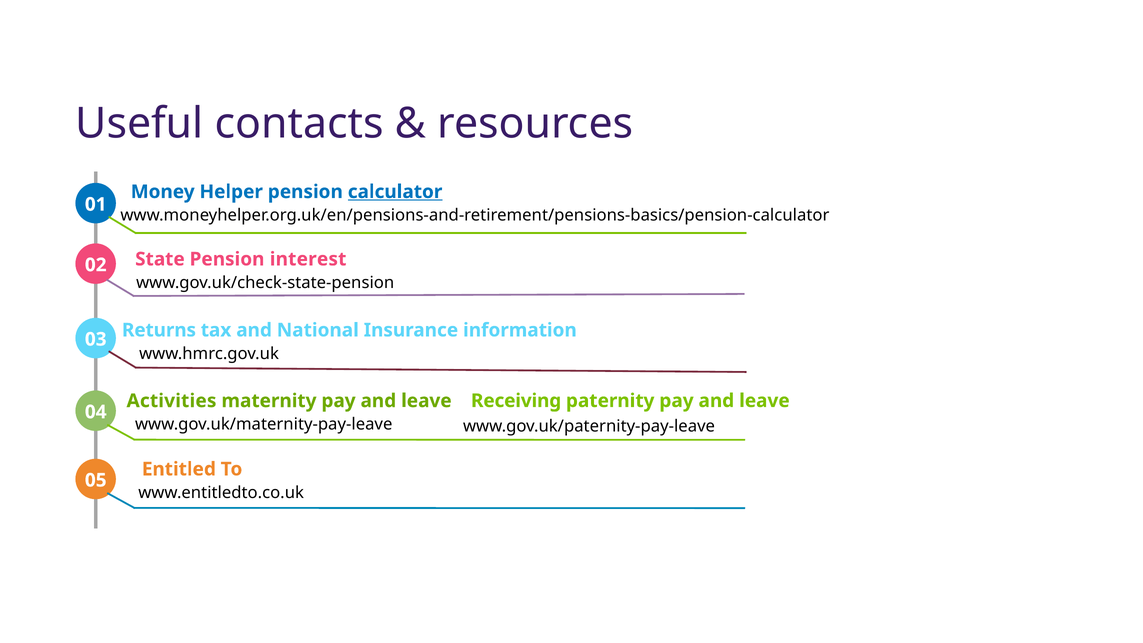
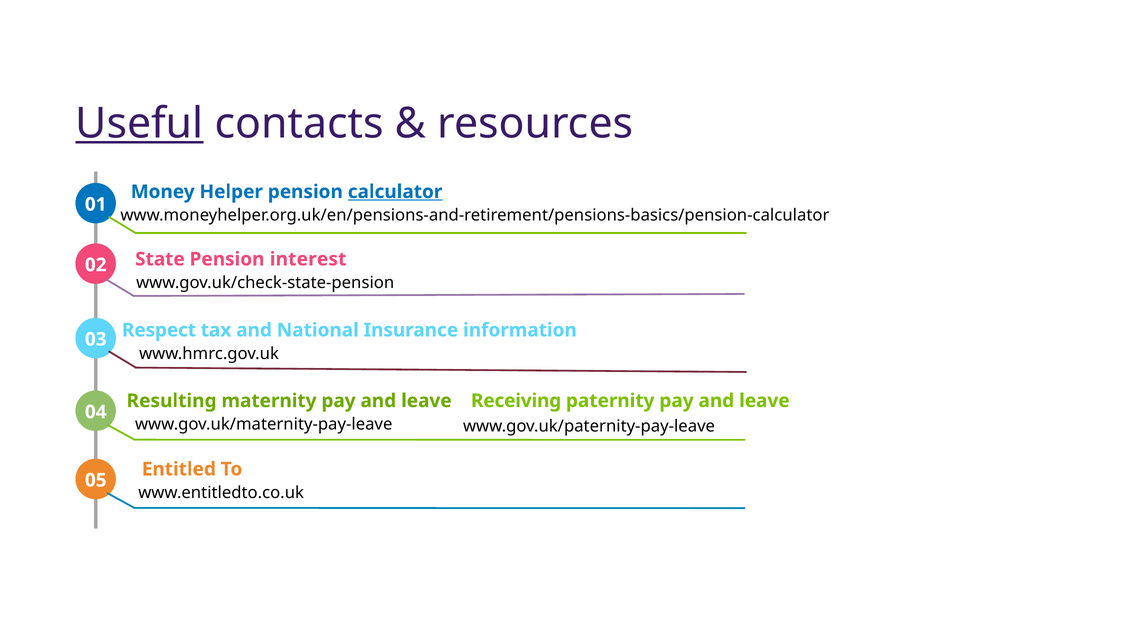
Useful underline: none -> present (139, 124)
Returns: Returns -> Respect (159, 330)
Activities: Activities -> Resulting (172, 401)
